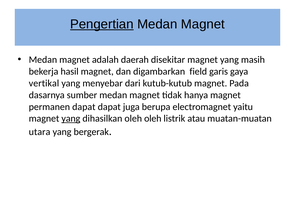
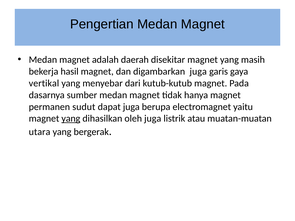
Pengertian underline: present -> none (102, 24)
digambarkan field: field -> juga (198, 71)
permanen dapat: dapat -> sudut (84, 107)
oleh oleh: oleh -> juga (153, 119)
